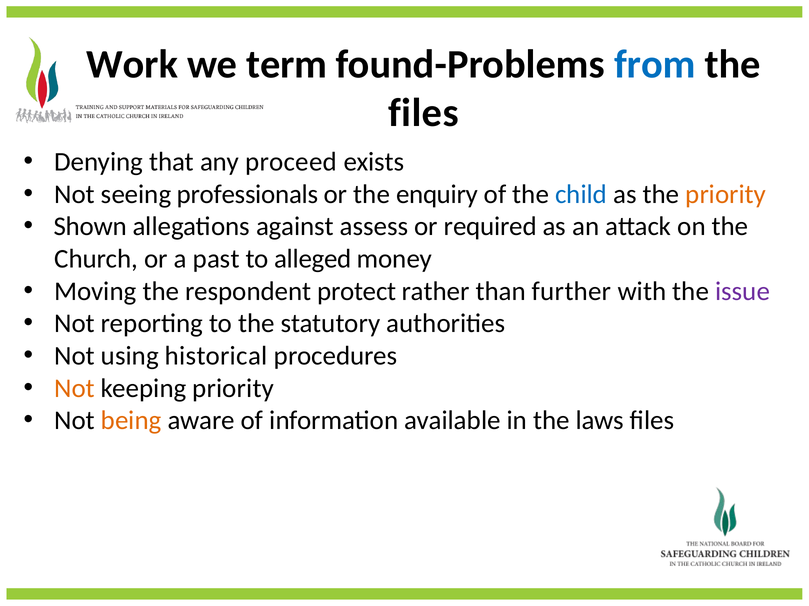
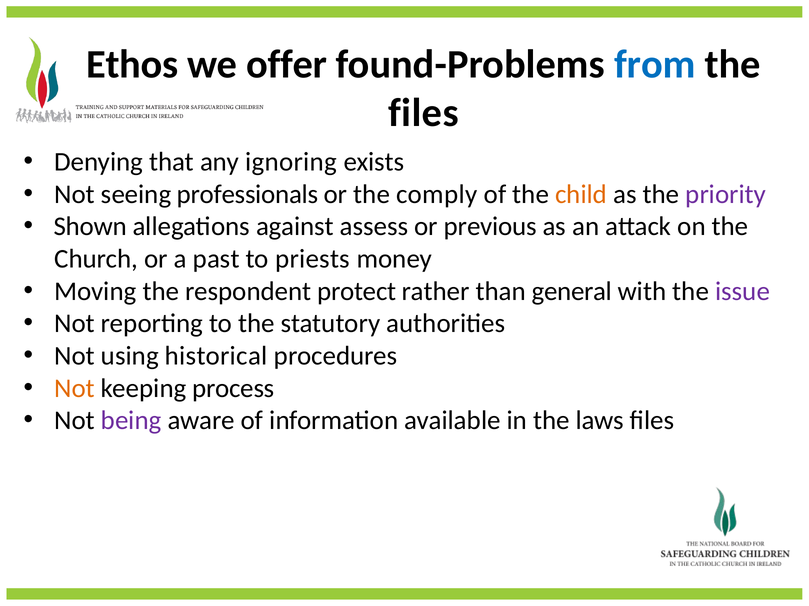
Work: Work -> Ethos (132, 64)
term: term -> offer (287, 64)
proceed: proceed -> ignoring (291, 162)
enquiry: enquiry -> comply (437, 194)
child colour: blue -> orange (581, 194)
priority colour: orange -> purple (726, 194)
required: required -> previous (490, 227)
alleged: alleged -> priests (313, 259)
further: further -> general (572, 292)
keeping priority: priority -> process (233, 389)
being colour: orange -> purple (131, 421)
